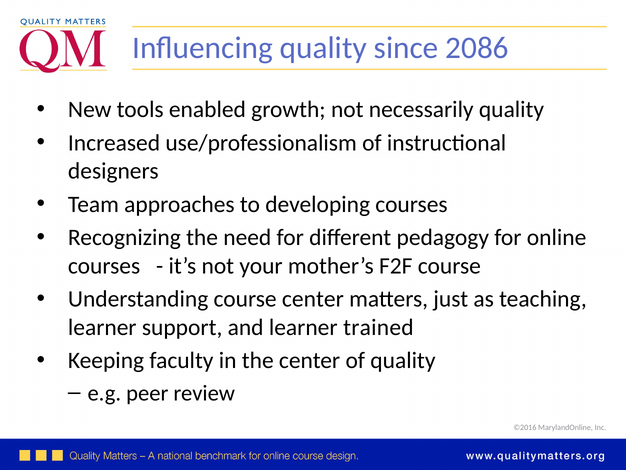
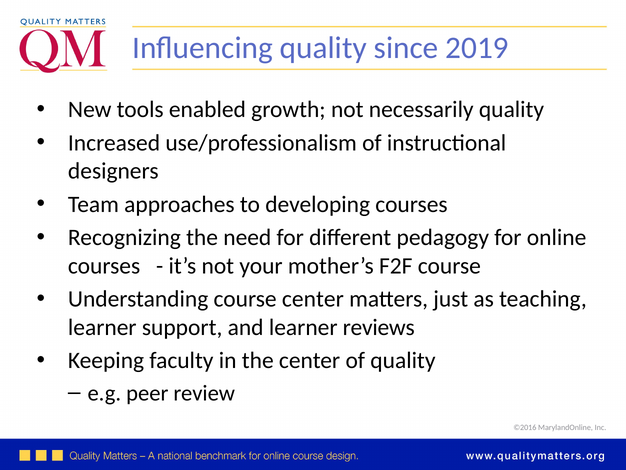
2086: 2086 -> 2019 (477, 48)
trained: trained -> reviews (379, 327)
